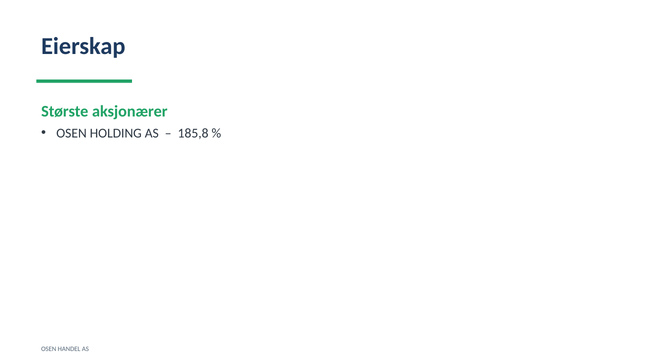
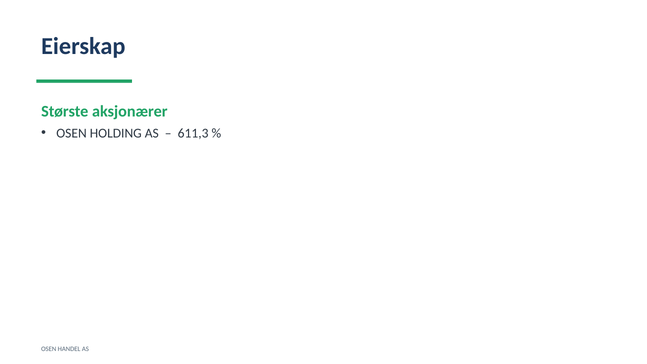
185,8: 185,8 -> 611,3 (193, 133)
